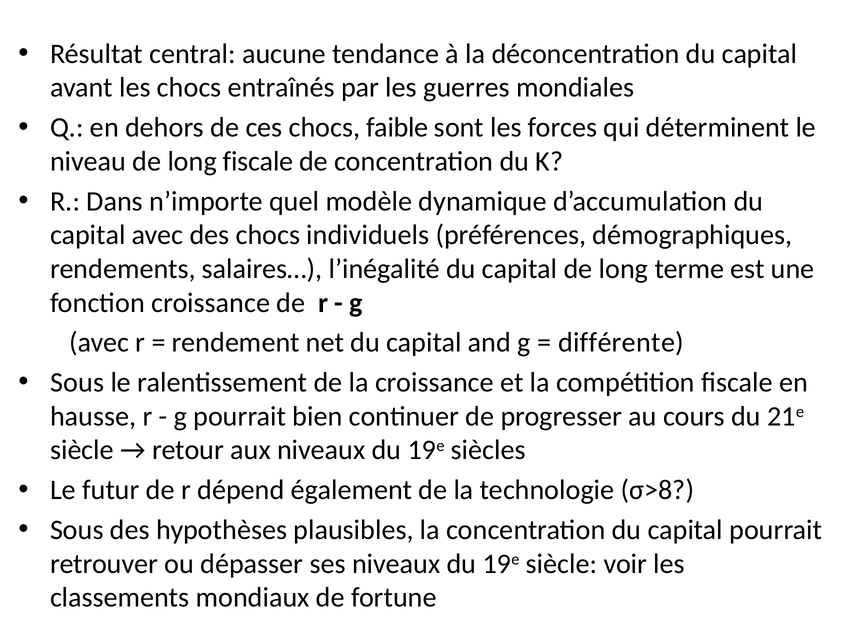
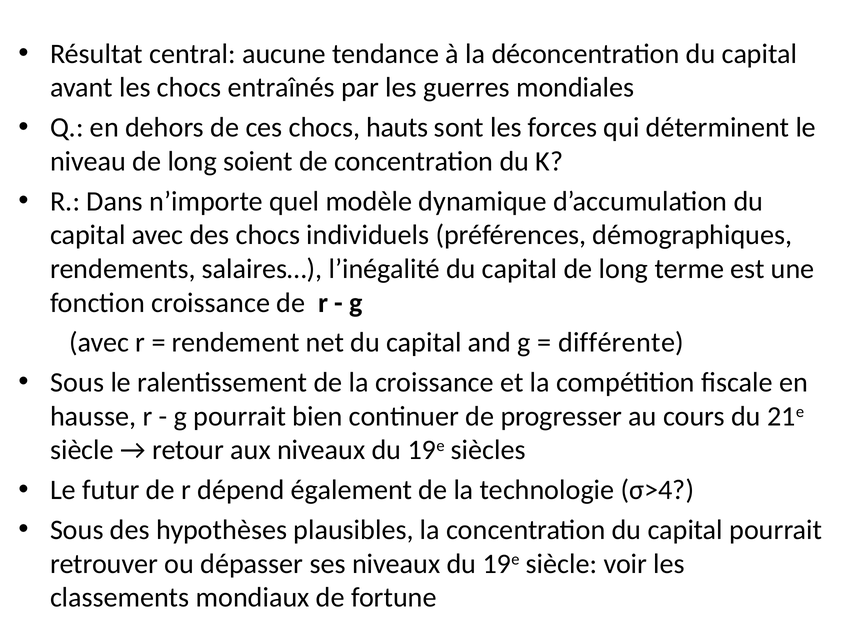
faible: faible -> hauts (397, 128)
long fiscale: fiscale -> soient (258, 161)
σ>8: σ>8 -> σ>4 (657, 490)
